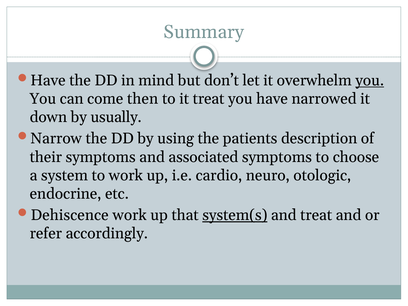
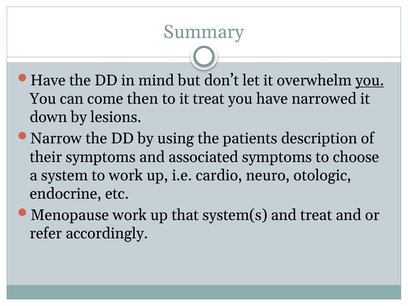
usually: usually -> lesions (116, 117)
Dehiscence: Dehiscence -> Menopause (70, 215)
system(s underline: present -> none (235, 215)
